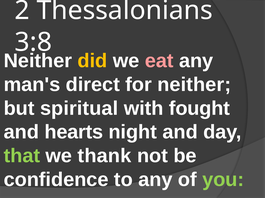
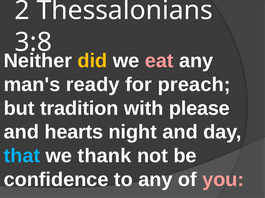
direct: direct -> ready (93, 85)
for neither: neither -> preach (194, 85)
spiritual: spiritual -> tradition (79, 109)
fought: fought -> please (199, 109)
that colour: light green -> light blue (22, 156)
you colour: light green -> pink (223, 180)
